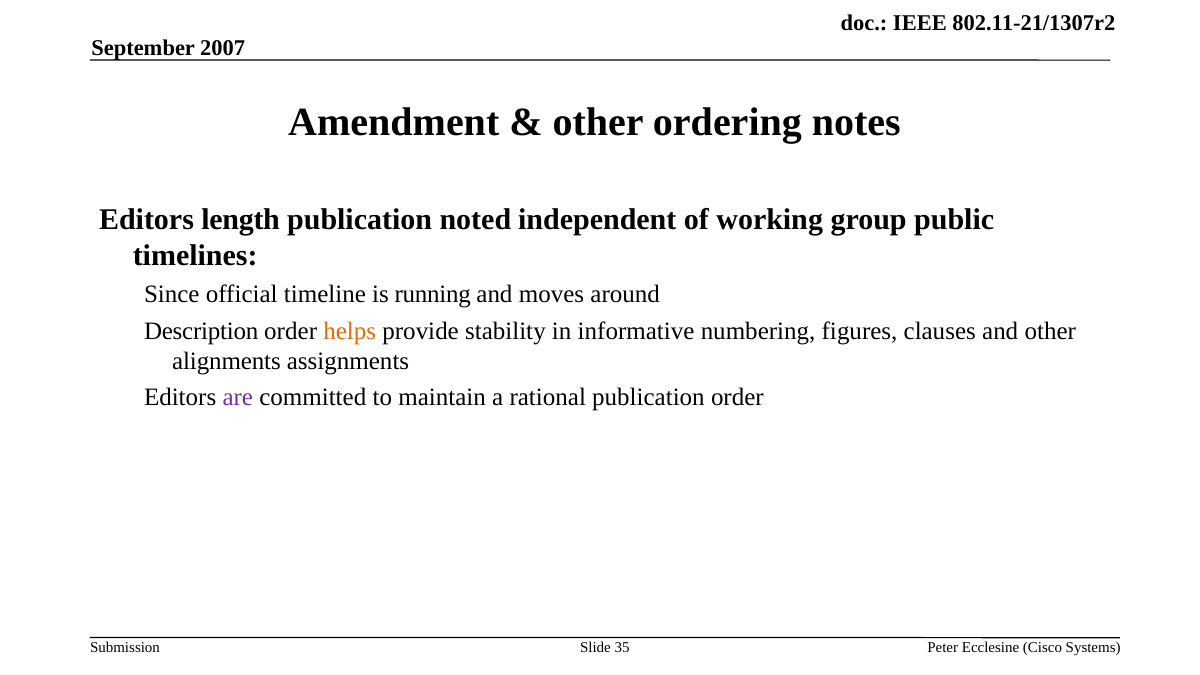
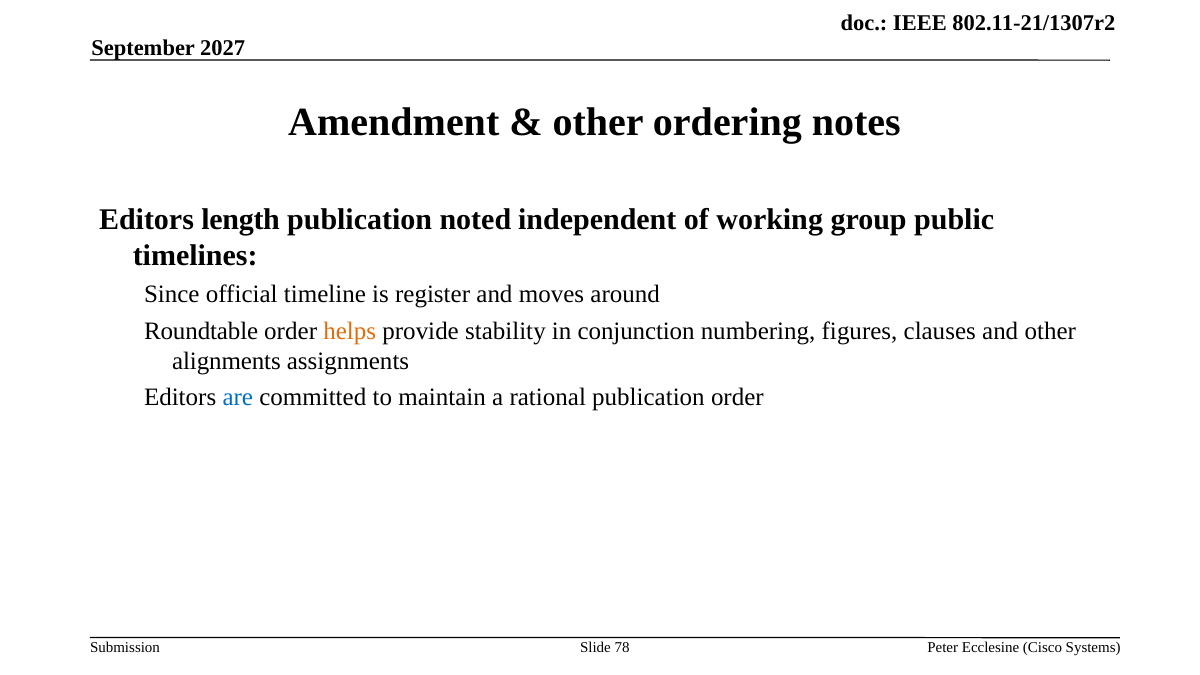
2007: 2007 -> 2027 (223, 48)
running: running -> register (433, 295)
Description: Description -> Roundtable (201, 331)
informative: informative -> conjunction (636, 331)
are colour: purple -> blue (238, 397)
35: 35 -> 78 (622, 647)
